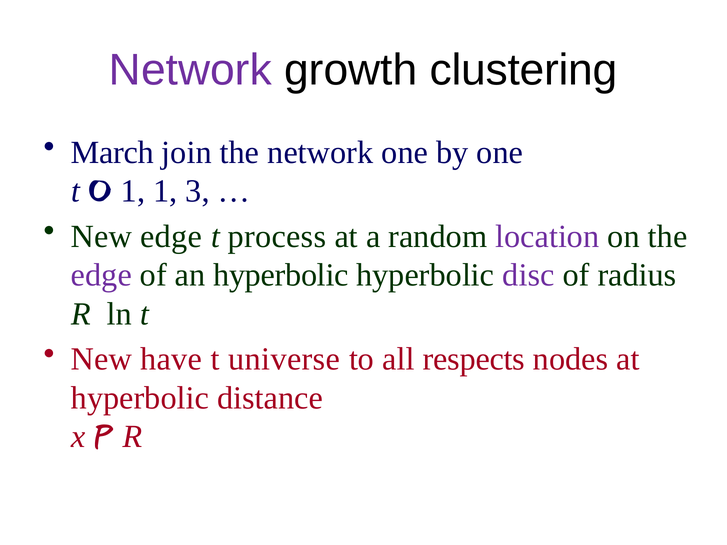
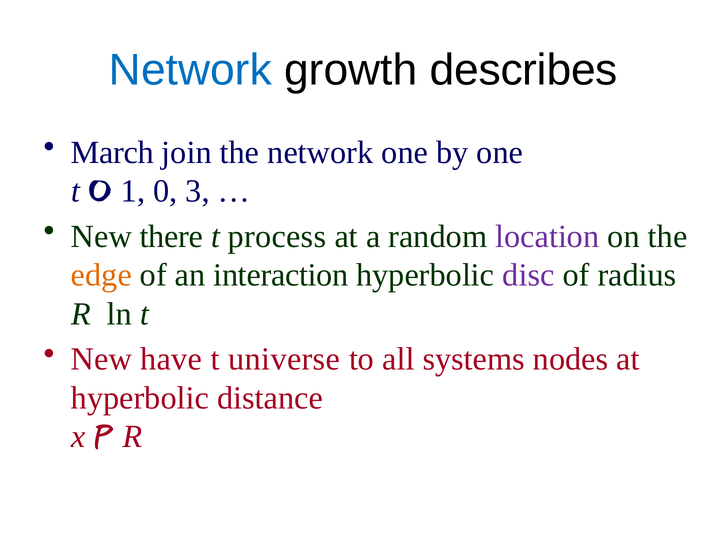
Network colour: purple -> blue (190, 70)
clustering: clustering -> describes (524, 70)
1 1: 1 -> 0 (165, 191)
New edge: edge -> there (171, 237)
edge colour: purple -> orange (101, 275)
an hyperbolic: hyperbolic -> interaction (281, 275)
respects: respects -> systems (474, 359)
